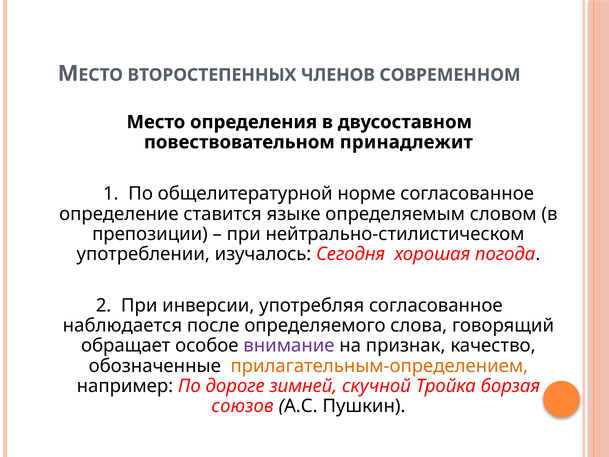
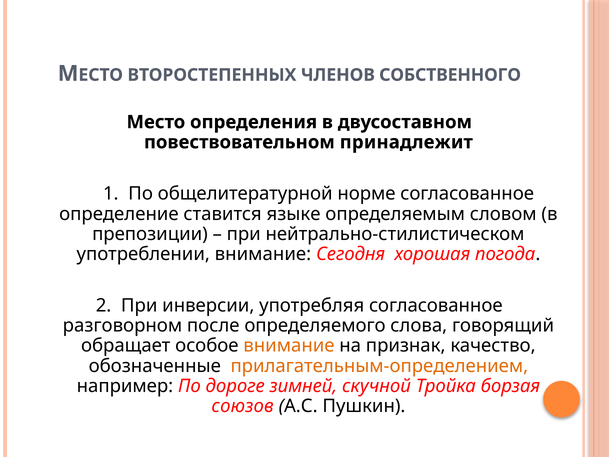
СОВРЕМЕННОМ: СОВРЕМЕННОМ -> СОБСТВЕННОГО (450, 75)
употреблении изучалось: изучалось -> внимание (263, 254)
наблюдается: наблюдается -> разговорном (122, 326)
внимание colour: purple -> orange (289, 346)
